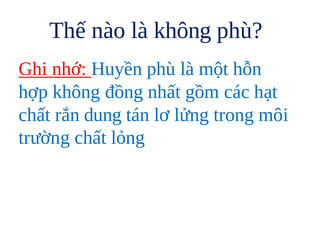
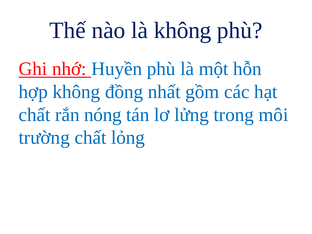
dung: dung -> nóng (103, 115)
